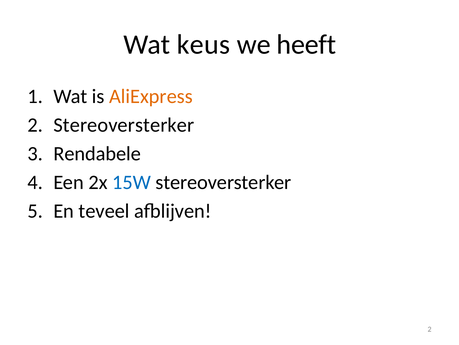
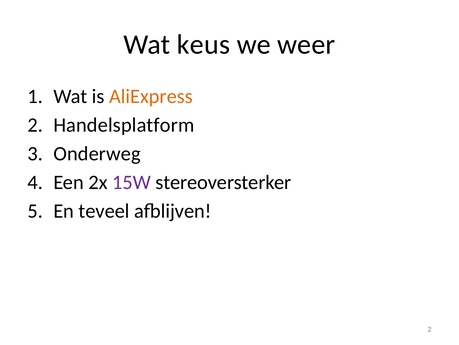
heeft: heeft -> weer (306, 44)
2 Stereoversterker: Stereoversterker -> Handelsplatform (124, 125)
Rendabele: Rendabele -> Onderweg (97, 153)
15W colour: blue -> purple (132, 182)
